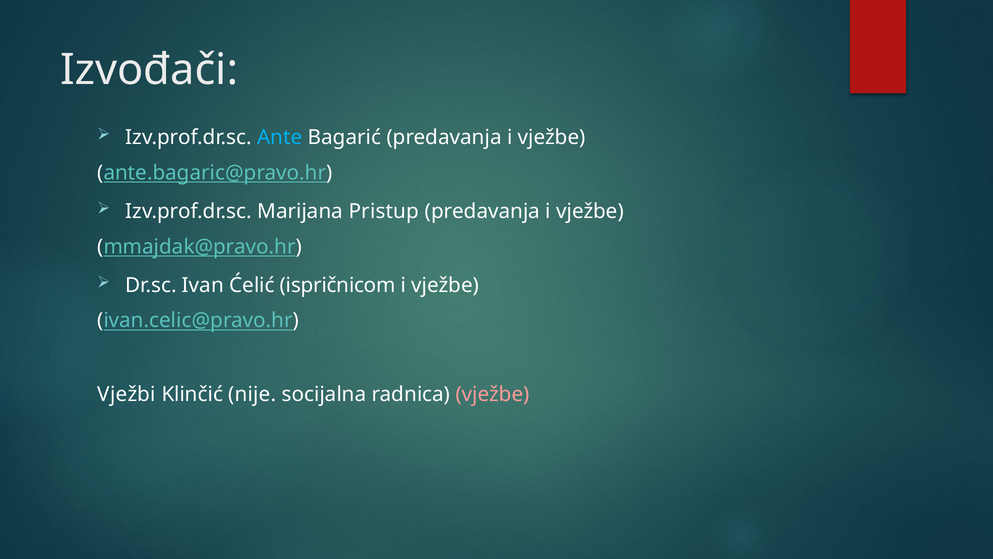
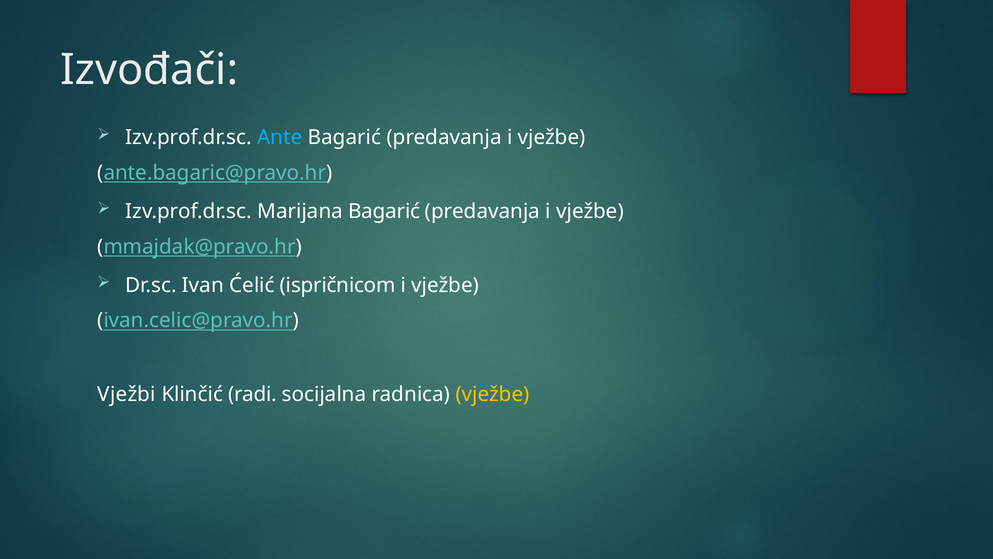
Marijana Pristup: Pristup -> Bagarić (384, 211)
nije: nije -> radi (253, 394)
vježbe colour: pink -> yellow (493, 394)
